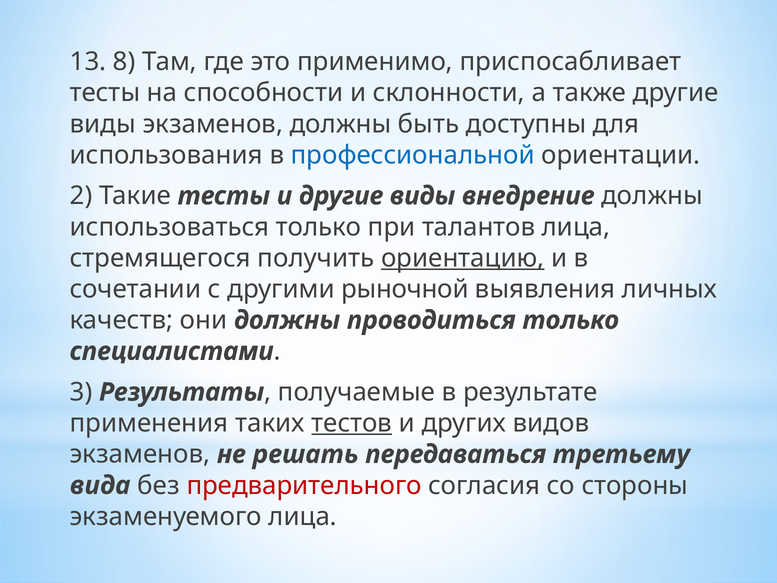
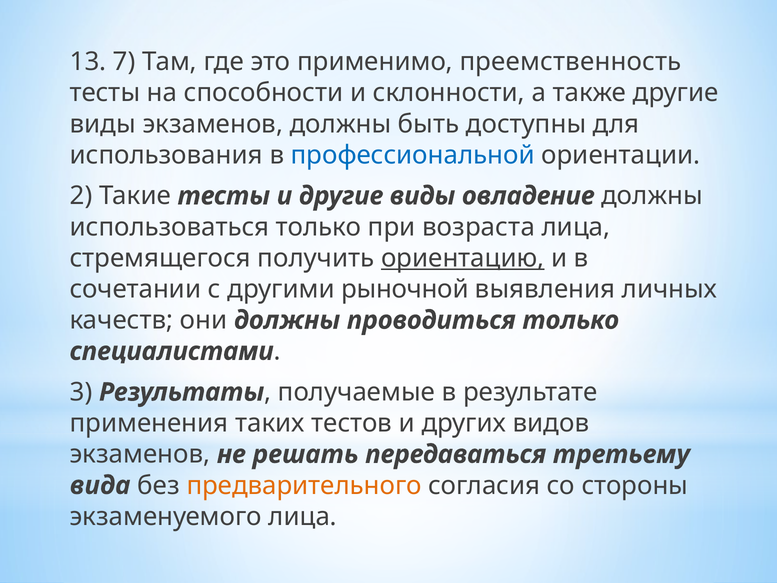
8: 8 -> 7 (124, 62)
приспосабливает: приспосабливает -> преемственность (571, 62)
внедрение: внедрение -> овладение (528, 196)
талантов: талантов -> возраста (479, 227)
тестов underline: present -> none (352, 423)
предварительного colour: red -> orange (304, 485)
